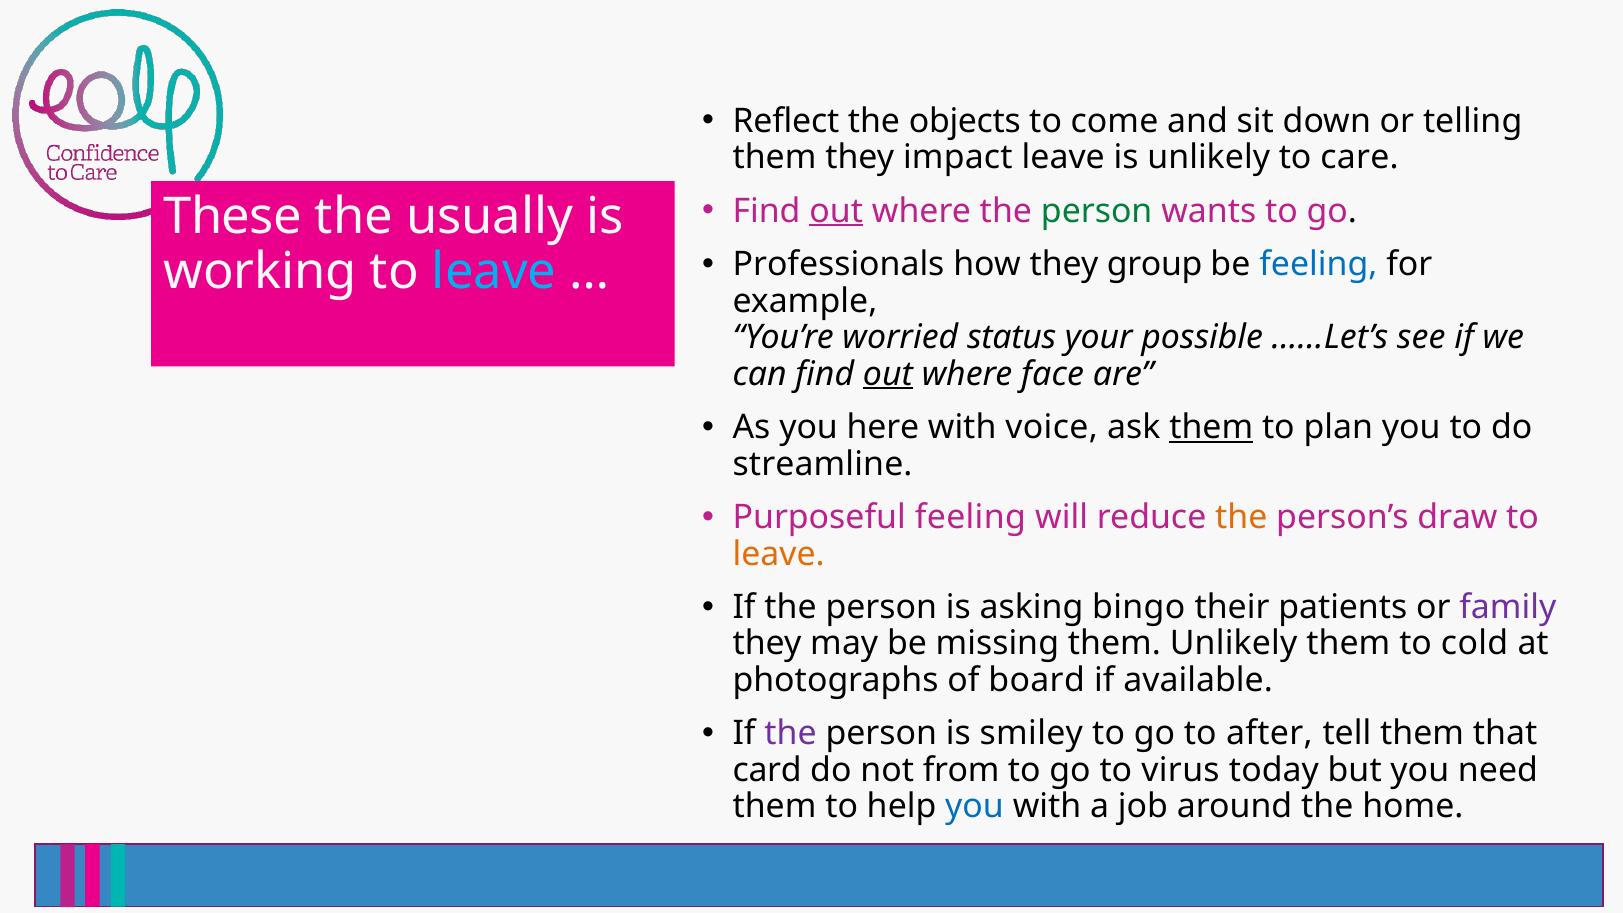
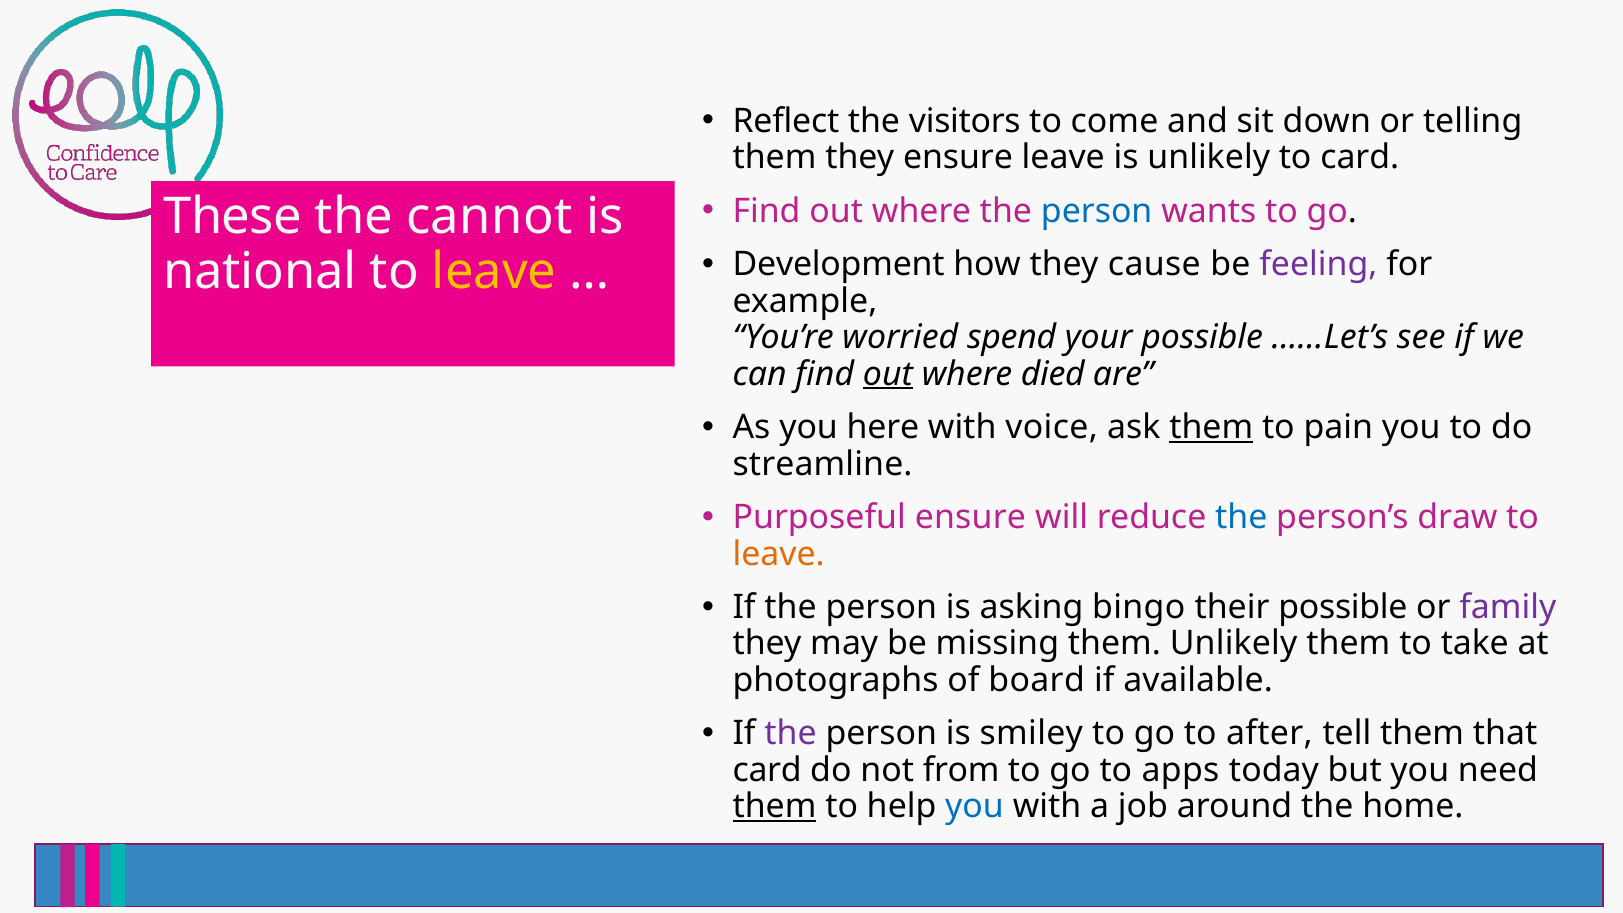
objects: objects -> visitors (965, 121)
they impact: impact -> ensure (958, 157)
to care: care -> card (1360, 157)
out underline: present -> none (836, 211)
person colour: green -> blue (1097, 211)
usually: usually -> cannot (490, 217)
Professionals: Professionals -> Development (839, 264)
group: group -> cause (1154, 264)
feeling colour: blue -> purple (1318, 264)
working: working -> national (260, 272)
leave colour: light blue -> yellow (494, 272)
status: status -> spend (1012, 337)
face: face -> died (1053, 374)
plan: plan -> pain (1338, 427)
Purposeful feeling: feeling -> ensure (970, 517)
the colour: orange -> blue (1241, 517)
their patients: patients -> possible (1343, 607)
cold: cold -> take (1475, 644)
virus: virus -> apps (1181, 770)
them underline: none -> present (775, 807)
